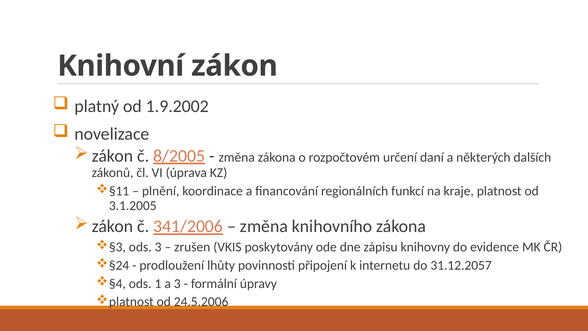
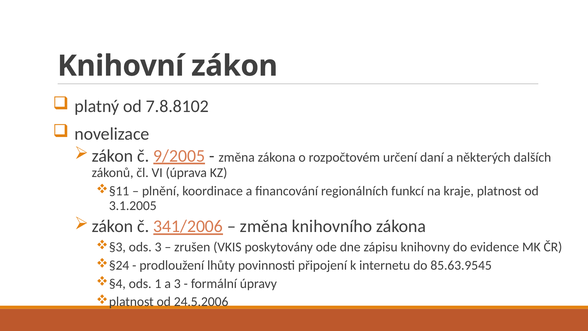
1.9.2002: 1.9.2002 -> 7.8.8102 (177, 106)
8/2005: 8/2005 -> 9/2005 (179, 156)
31.12.2057: 31.12.2057 -> 85.63.9545 (461, 265)
